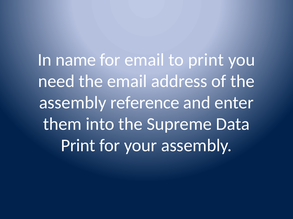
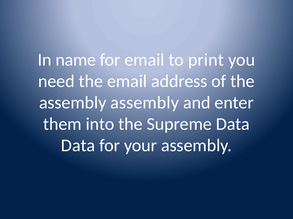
assembly reference: reference -> assembly (145, 103)
Print: Print -> Data (78, 146)
